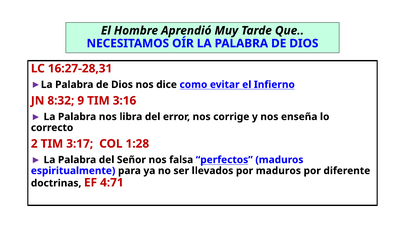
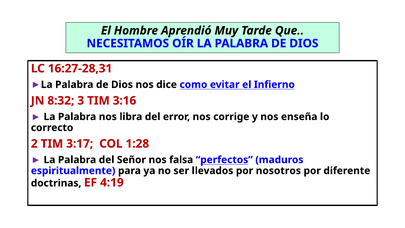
9: 9 -> 3 (81, 101)
por maduros: maduros -> nosotros (278, 171)
4:71: 4:71 -> 4:19 (112, 182)
